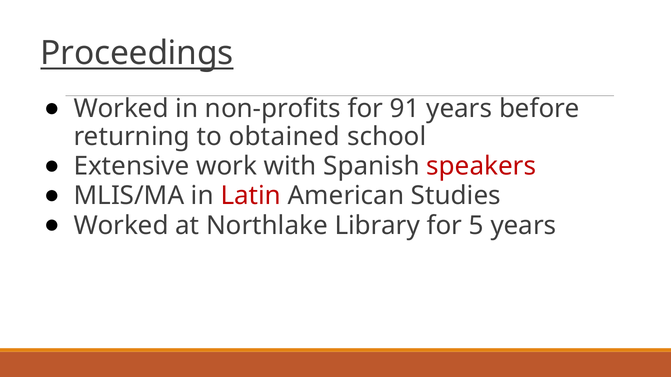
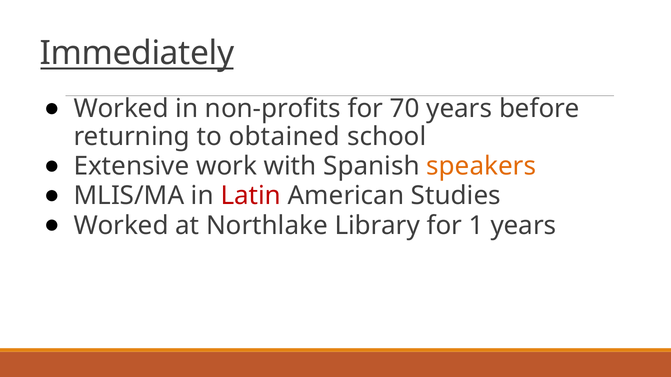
Proceedings: Proceedings -> Immediately (137, 53)
91: 91 -> 70 (405, 109)
speakers colour: red -> orange (481, 167)
5: 5 -> 1 (476, 226)
